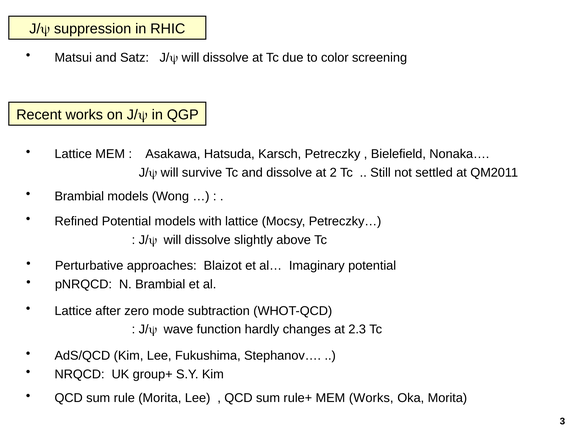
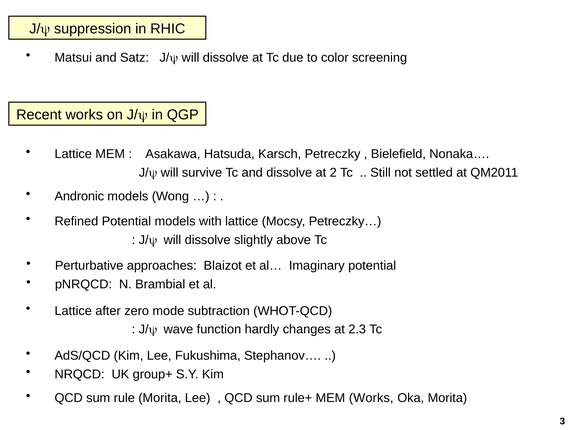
Brambial: Brambial -> Andronic (79, 196)
